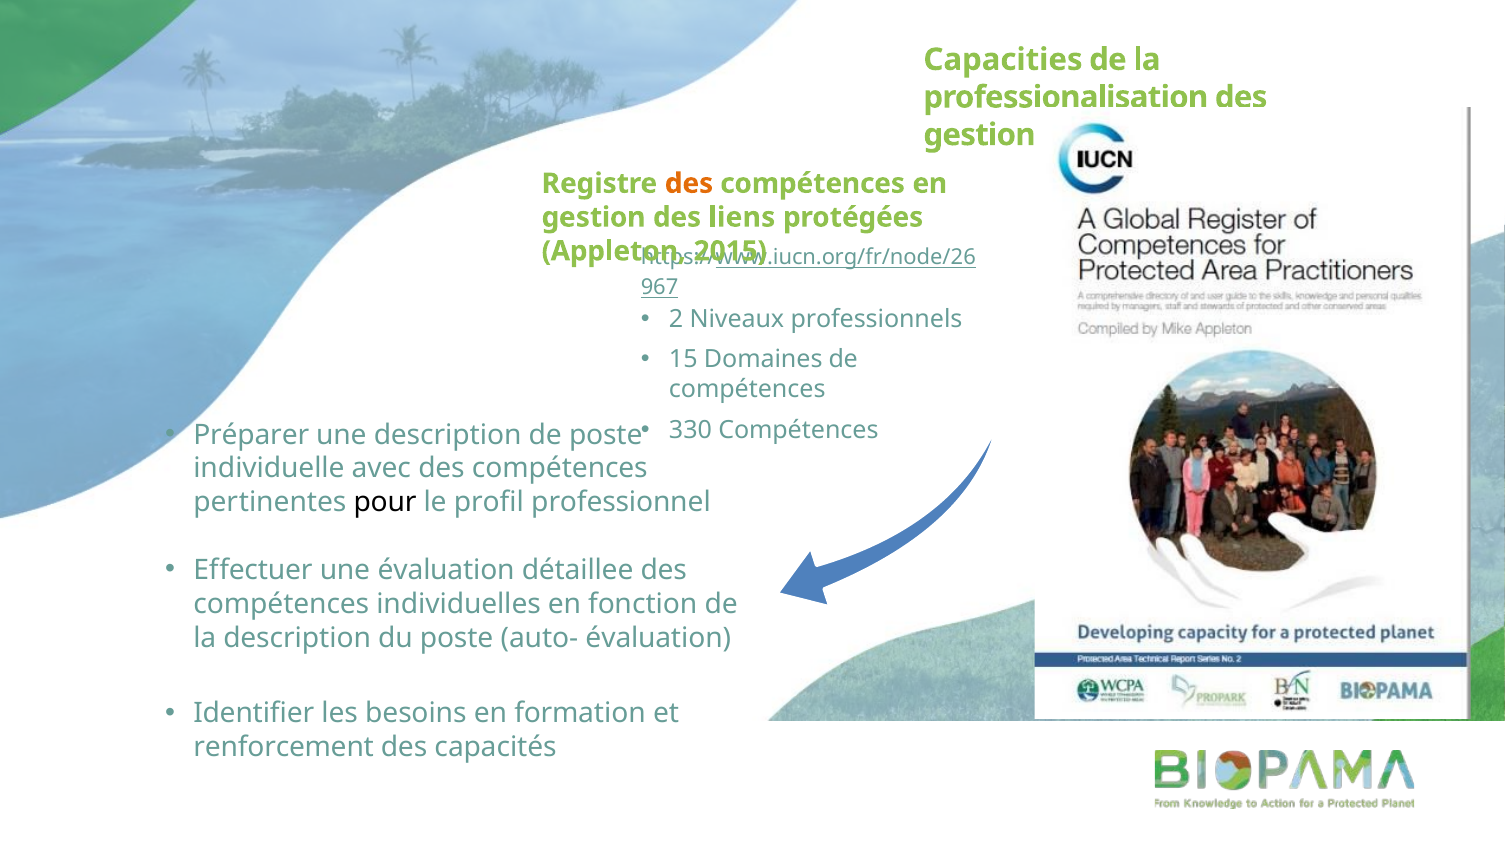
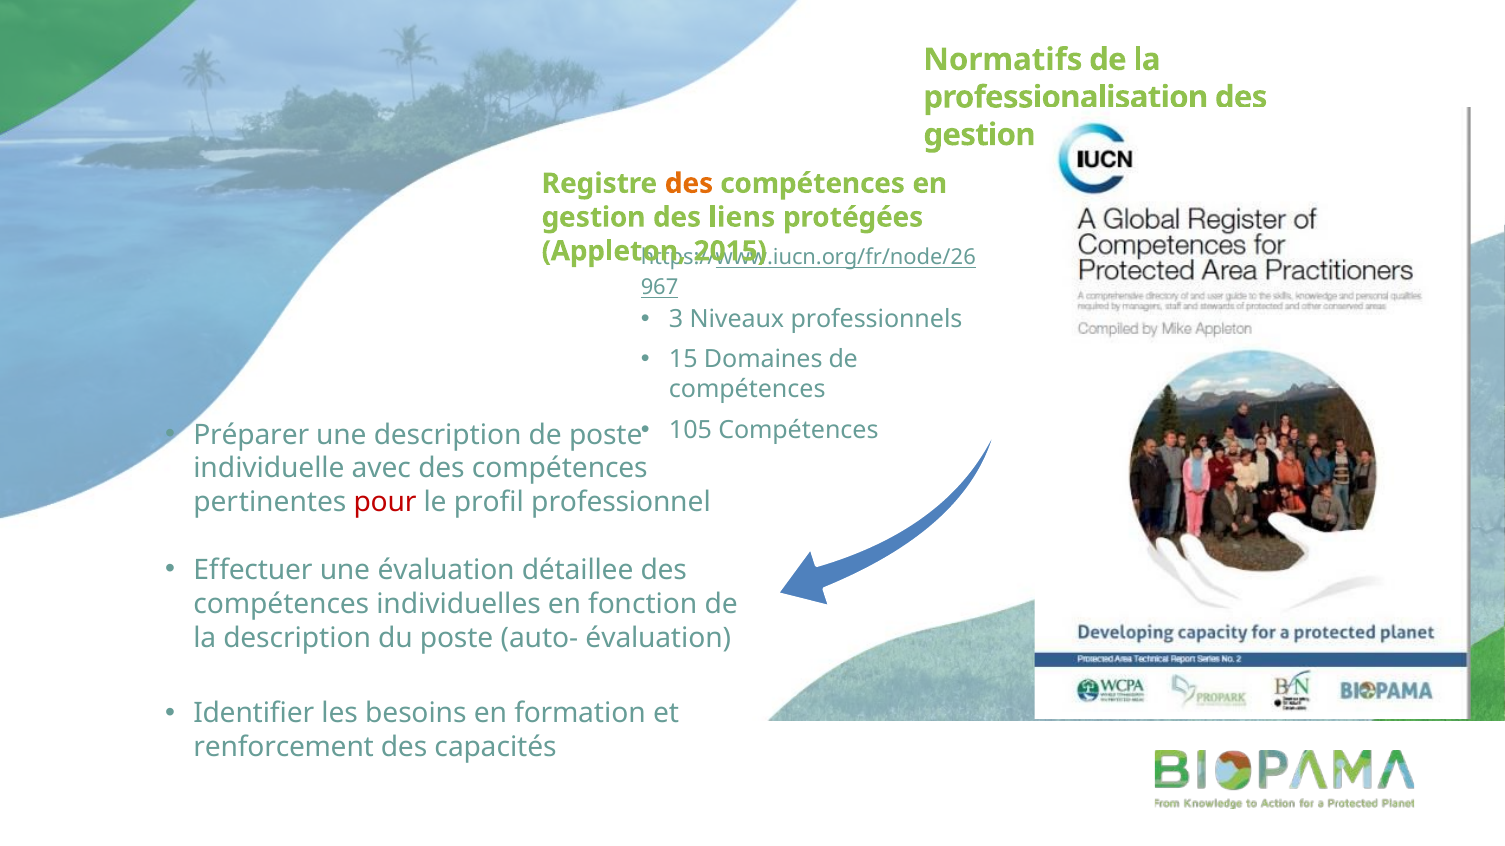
Capacities: Capacities -> Normatifs (1003, 60)
2: 2 -> 3 (676, 319)
330: 330 -> 105 (690, 431)
pour colour: black -> red (385, 503)
